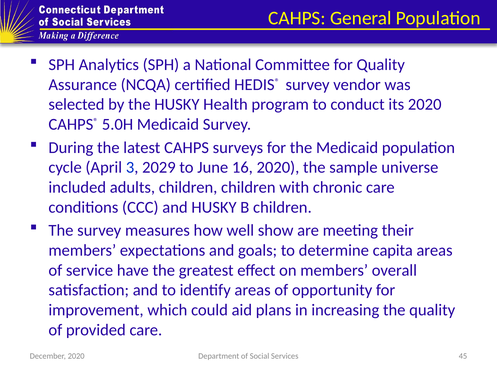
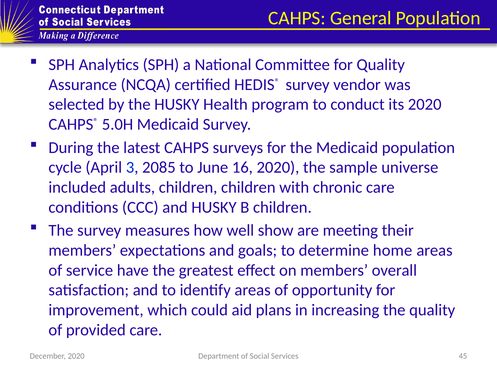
2029: 2029 -> 2085 (159, 167)
capita: capita -> home (393, 250)
